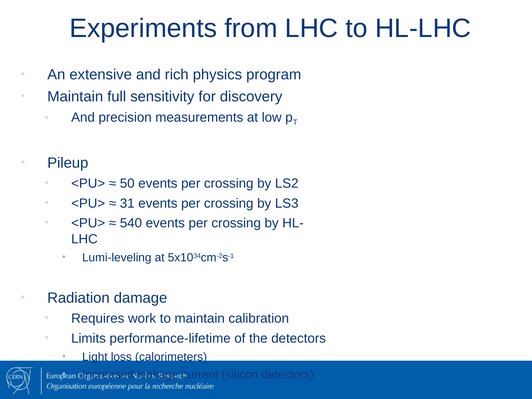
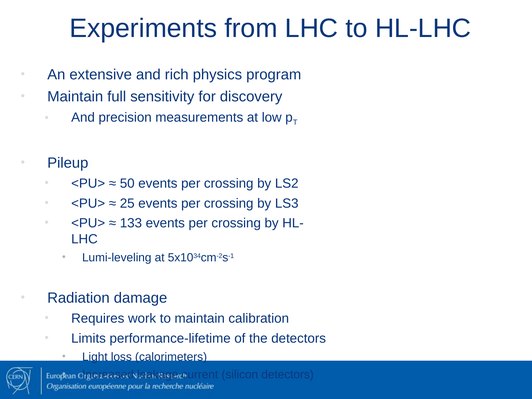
31: 31 -> 25 (127, 203)
540: 540 -> 133 (131, 223)
